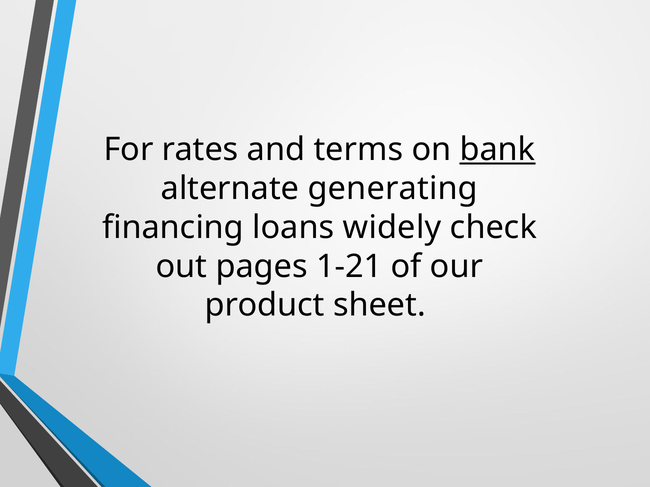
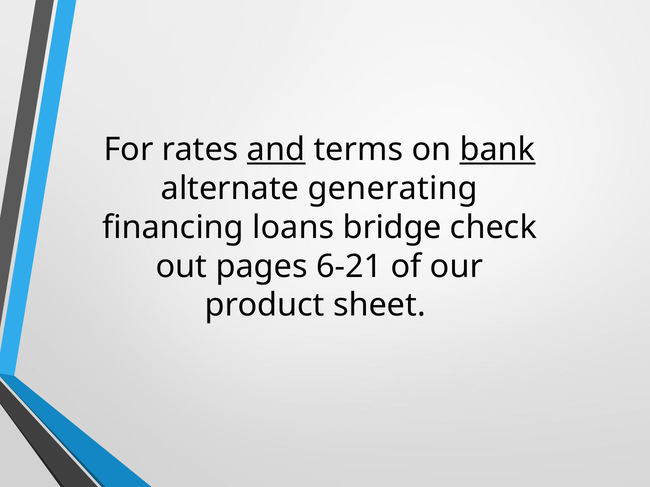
and underline: none -> present (276, 150)
widely: widely -> bridge (392, 228)
1-21: 1-21 -> 6-21 (349, 267)
